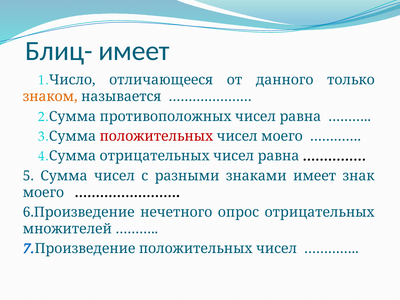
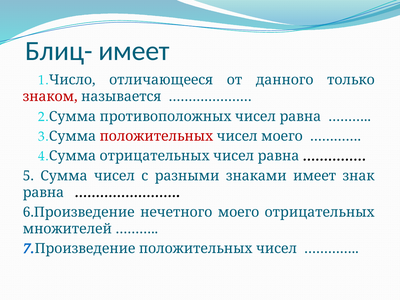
знаком colour: orange -> red (50, 97)
моего: моего -> равна (43, 192)
нечетного опрос: опрос -> моего (239, 212)
